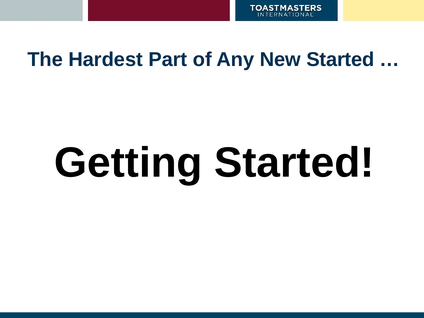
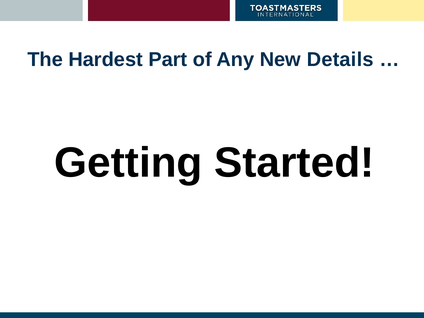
New Started: Started -> Details (340, 59)
